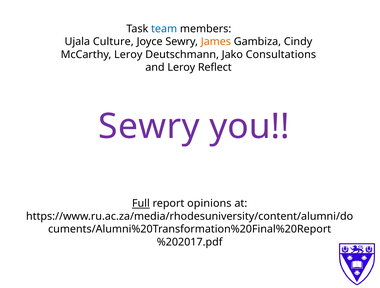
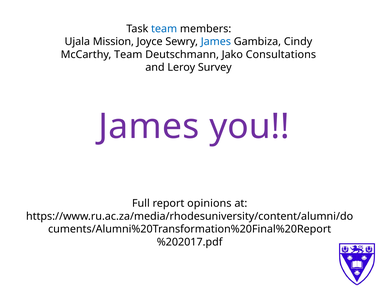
Culture: Culture -> Mission (113, 42)
James colour: orange -> blue (216, 42)
McCarthy Leroy: Leroy -> Team (128, 55)
Reflect: Reflect -> Survey (215, 68)
Sewry: Sewry -> James (149, 127)
Full underline: present -> none (141, 204)
